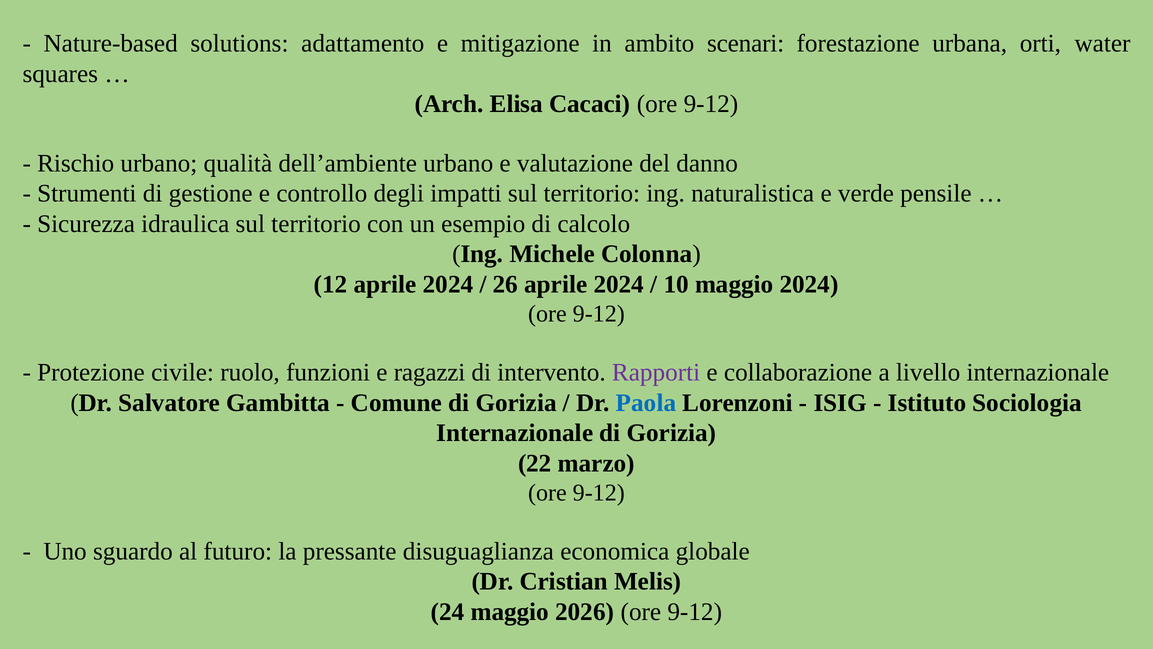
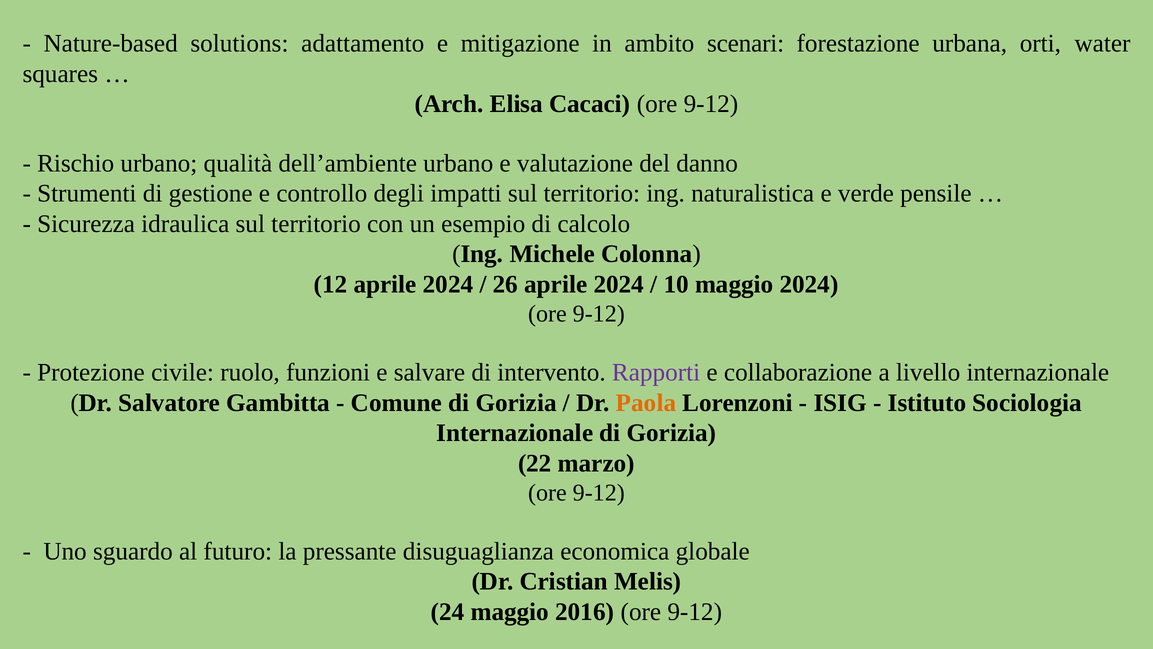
ragazzi: ragazzi -> salvare (429, 372)
Paola colour: blue -> orange (646, 402)
2026: 2026 -> 2016 (585, 611)
